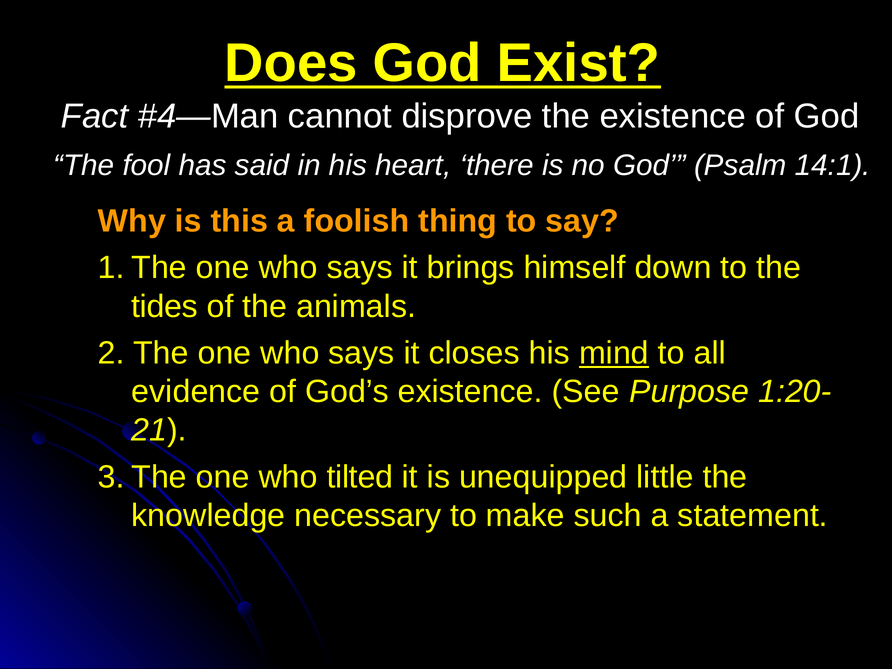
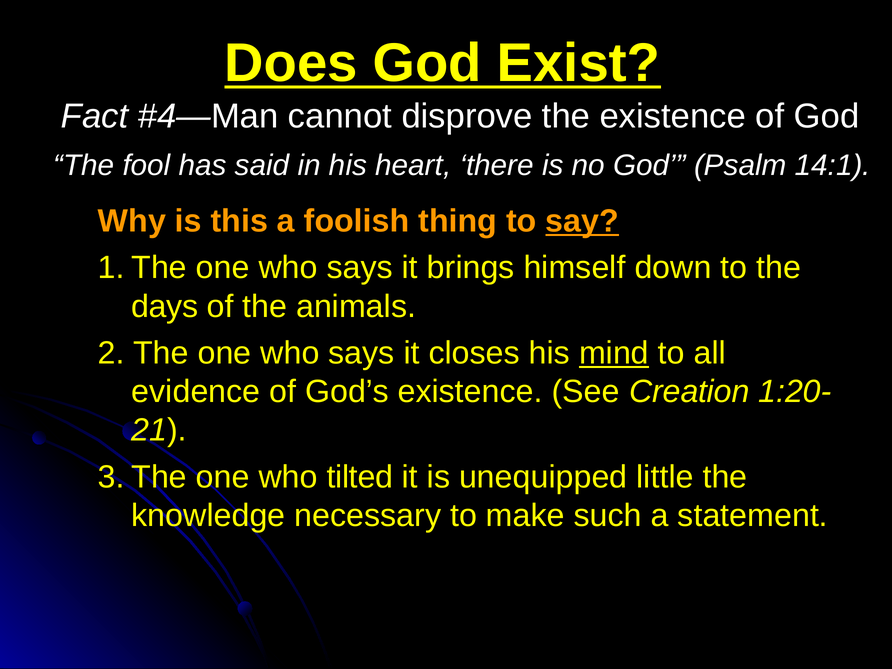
say underline: none -> present (582, 221)
tides: tides -> days (165, 306)
Purpose: Purpose -> Creation (689, 392)
